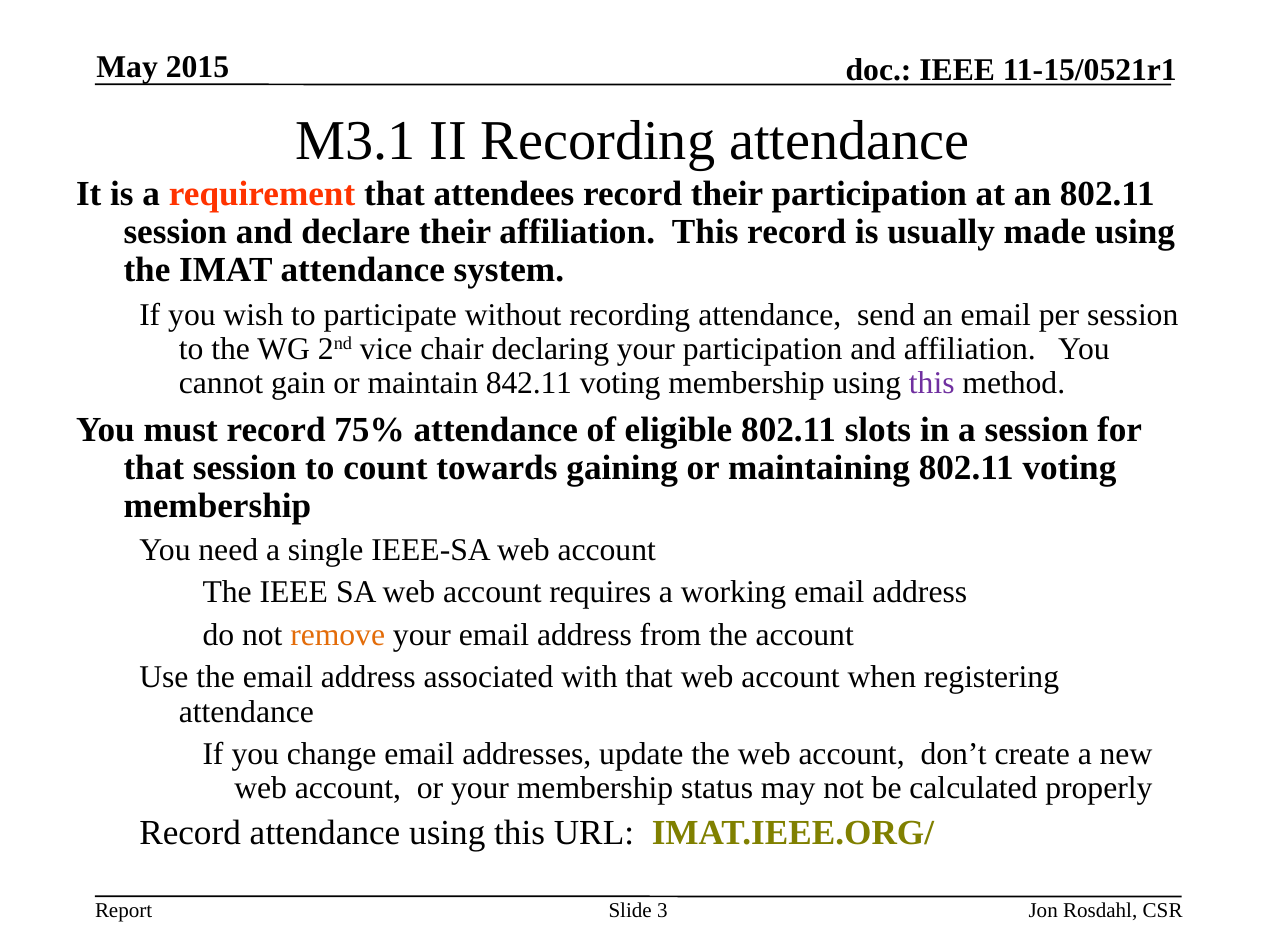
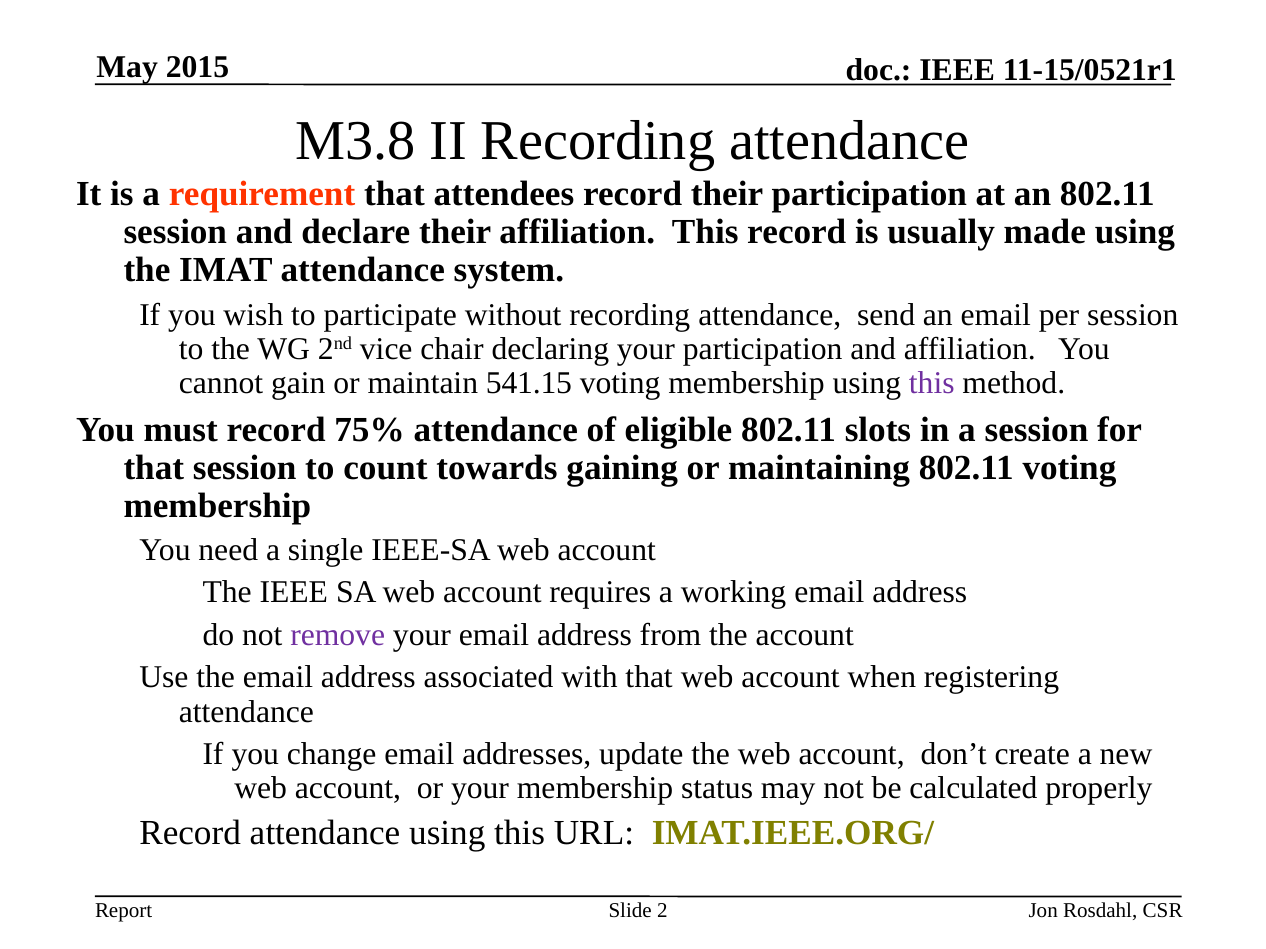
M3.1: M3.1 -> M3.8 (355, 141)
842.11: 842.11 -> 541.15 (529, 383)
remove colour: orange -> purple (338, 635)
3: 3 -> 2 (662, 911)
